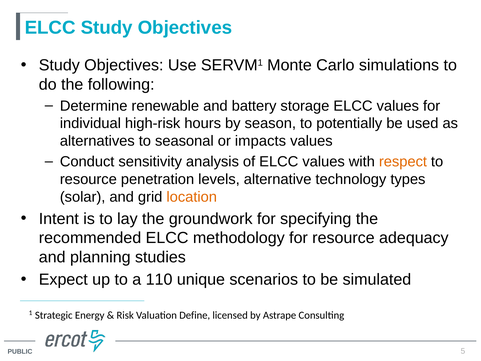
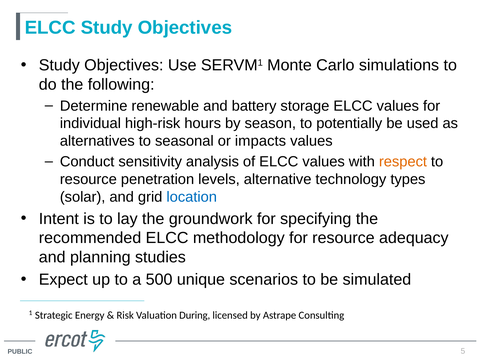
location colour: orange -> blue (192, 197)
110: 110 -> 500 (159, 279)
Define: Define -> During (195, 315)
